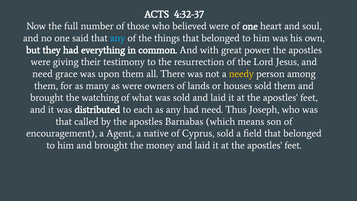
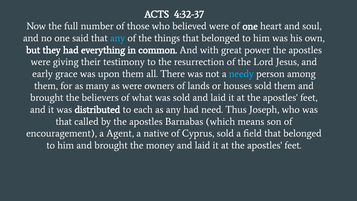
need: need -> early (43, 74)
needy colour: yellow -> light blue (241, 74)
watching: watching -> believers (100, 98)
